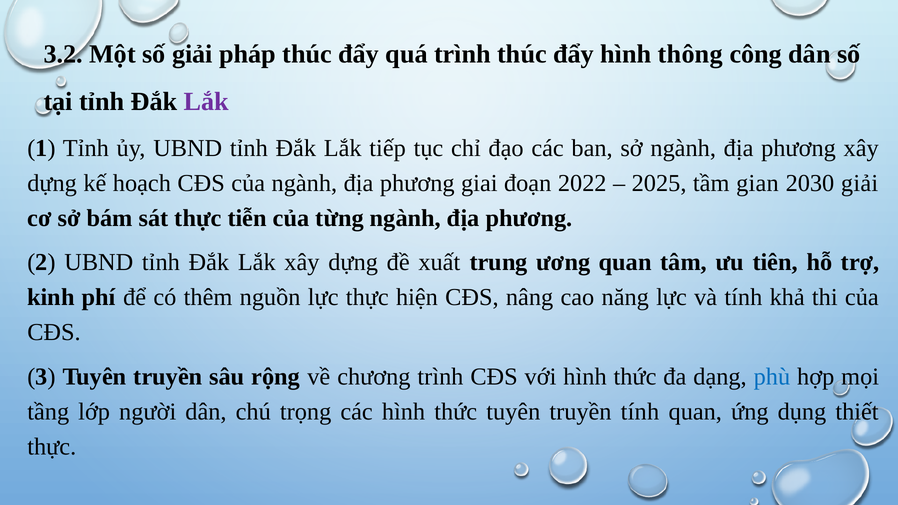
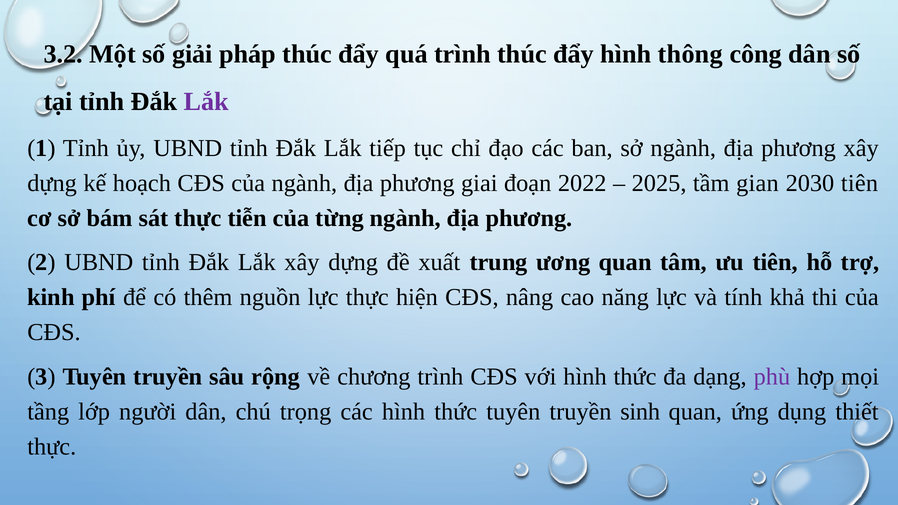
2030 giải: giải -> tiên (860, 183)
phù colour: blue -> purple (772, 377)
truyền tính: tính -> sinh (640, 412)
